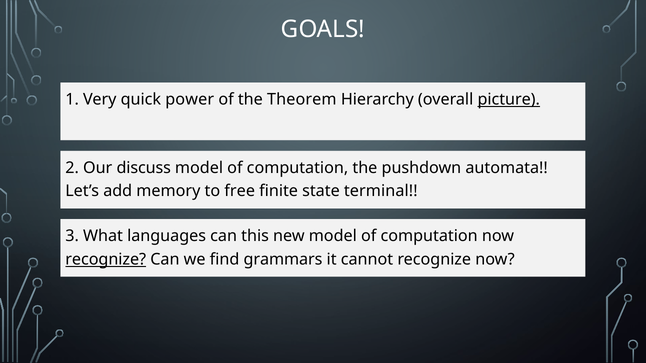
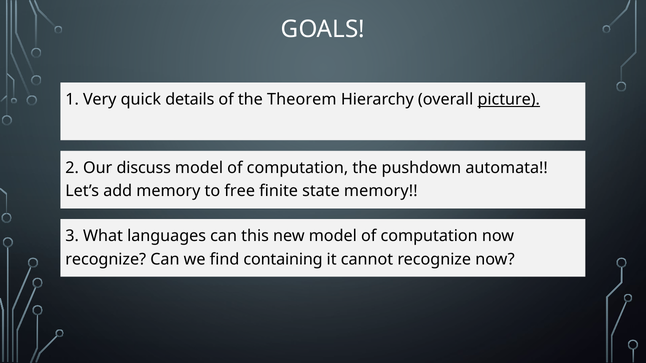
power: power -> details (190, 100)
state terminal: terminal -> memory (381, 191)
recognize underline: present -> none (106, 260)
grammars: grammars -> containing (283, 260)
